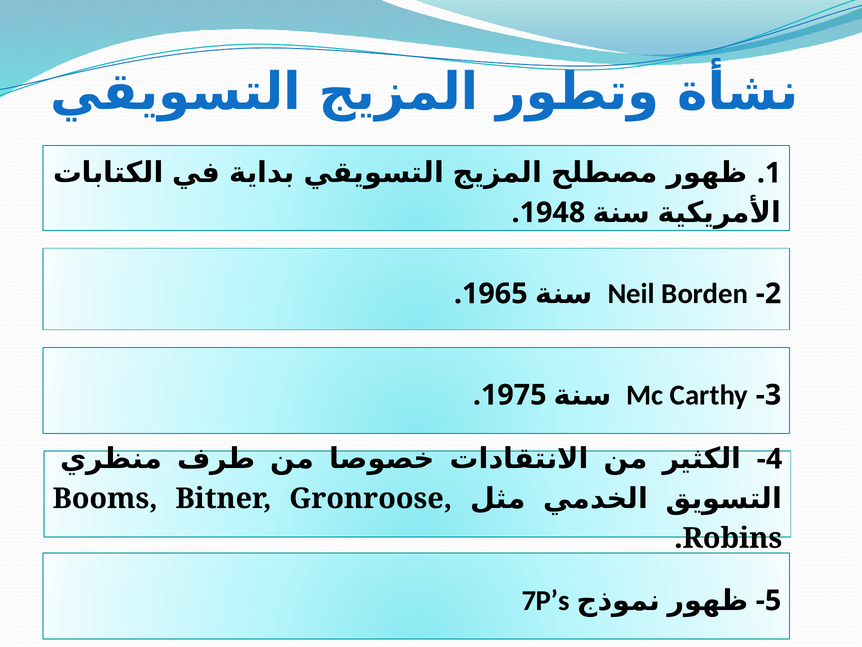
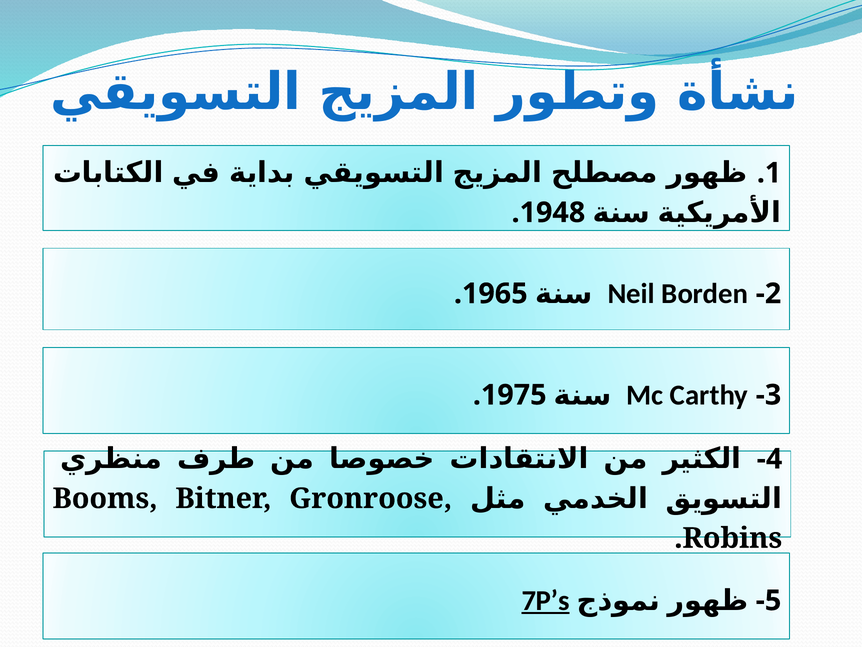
7P’s underline: none -> present (546, 600)
